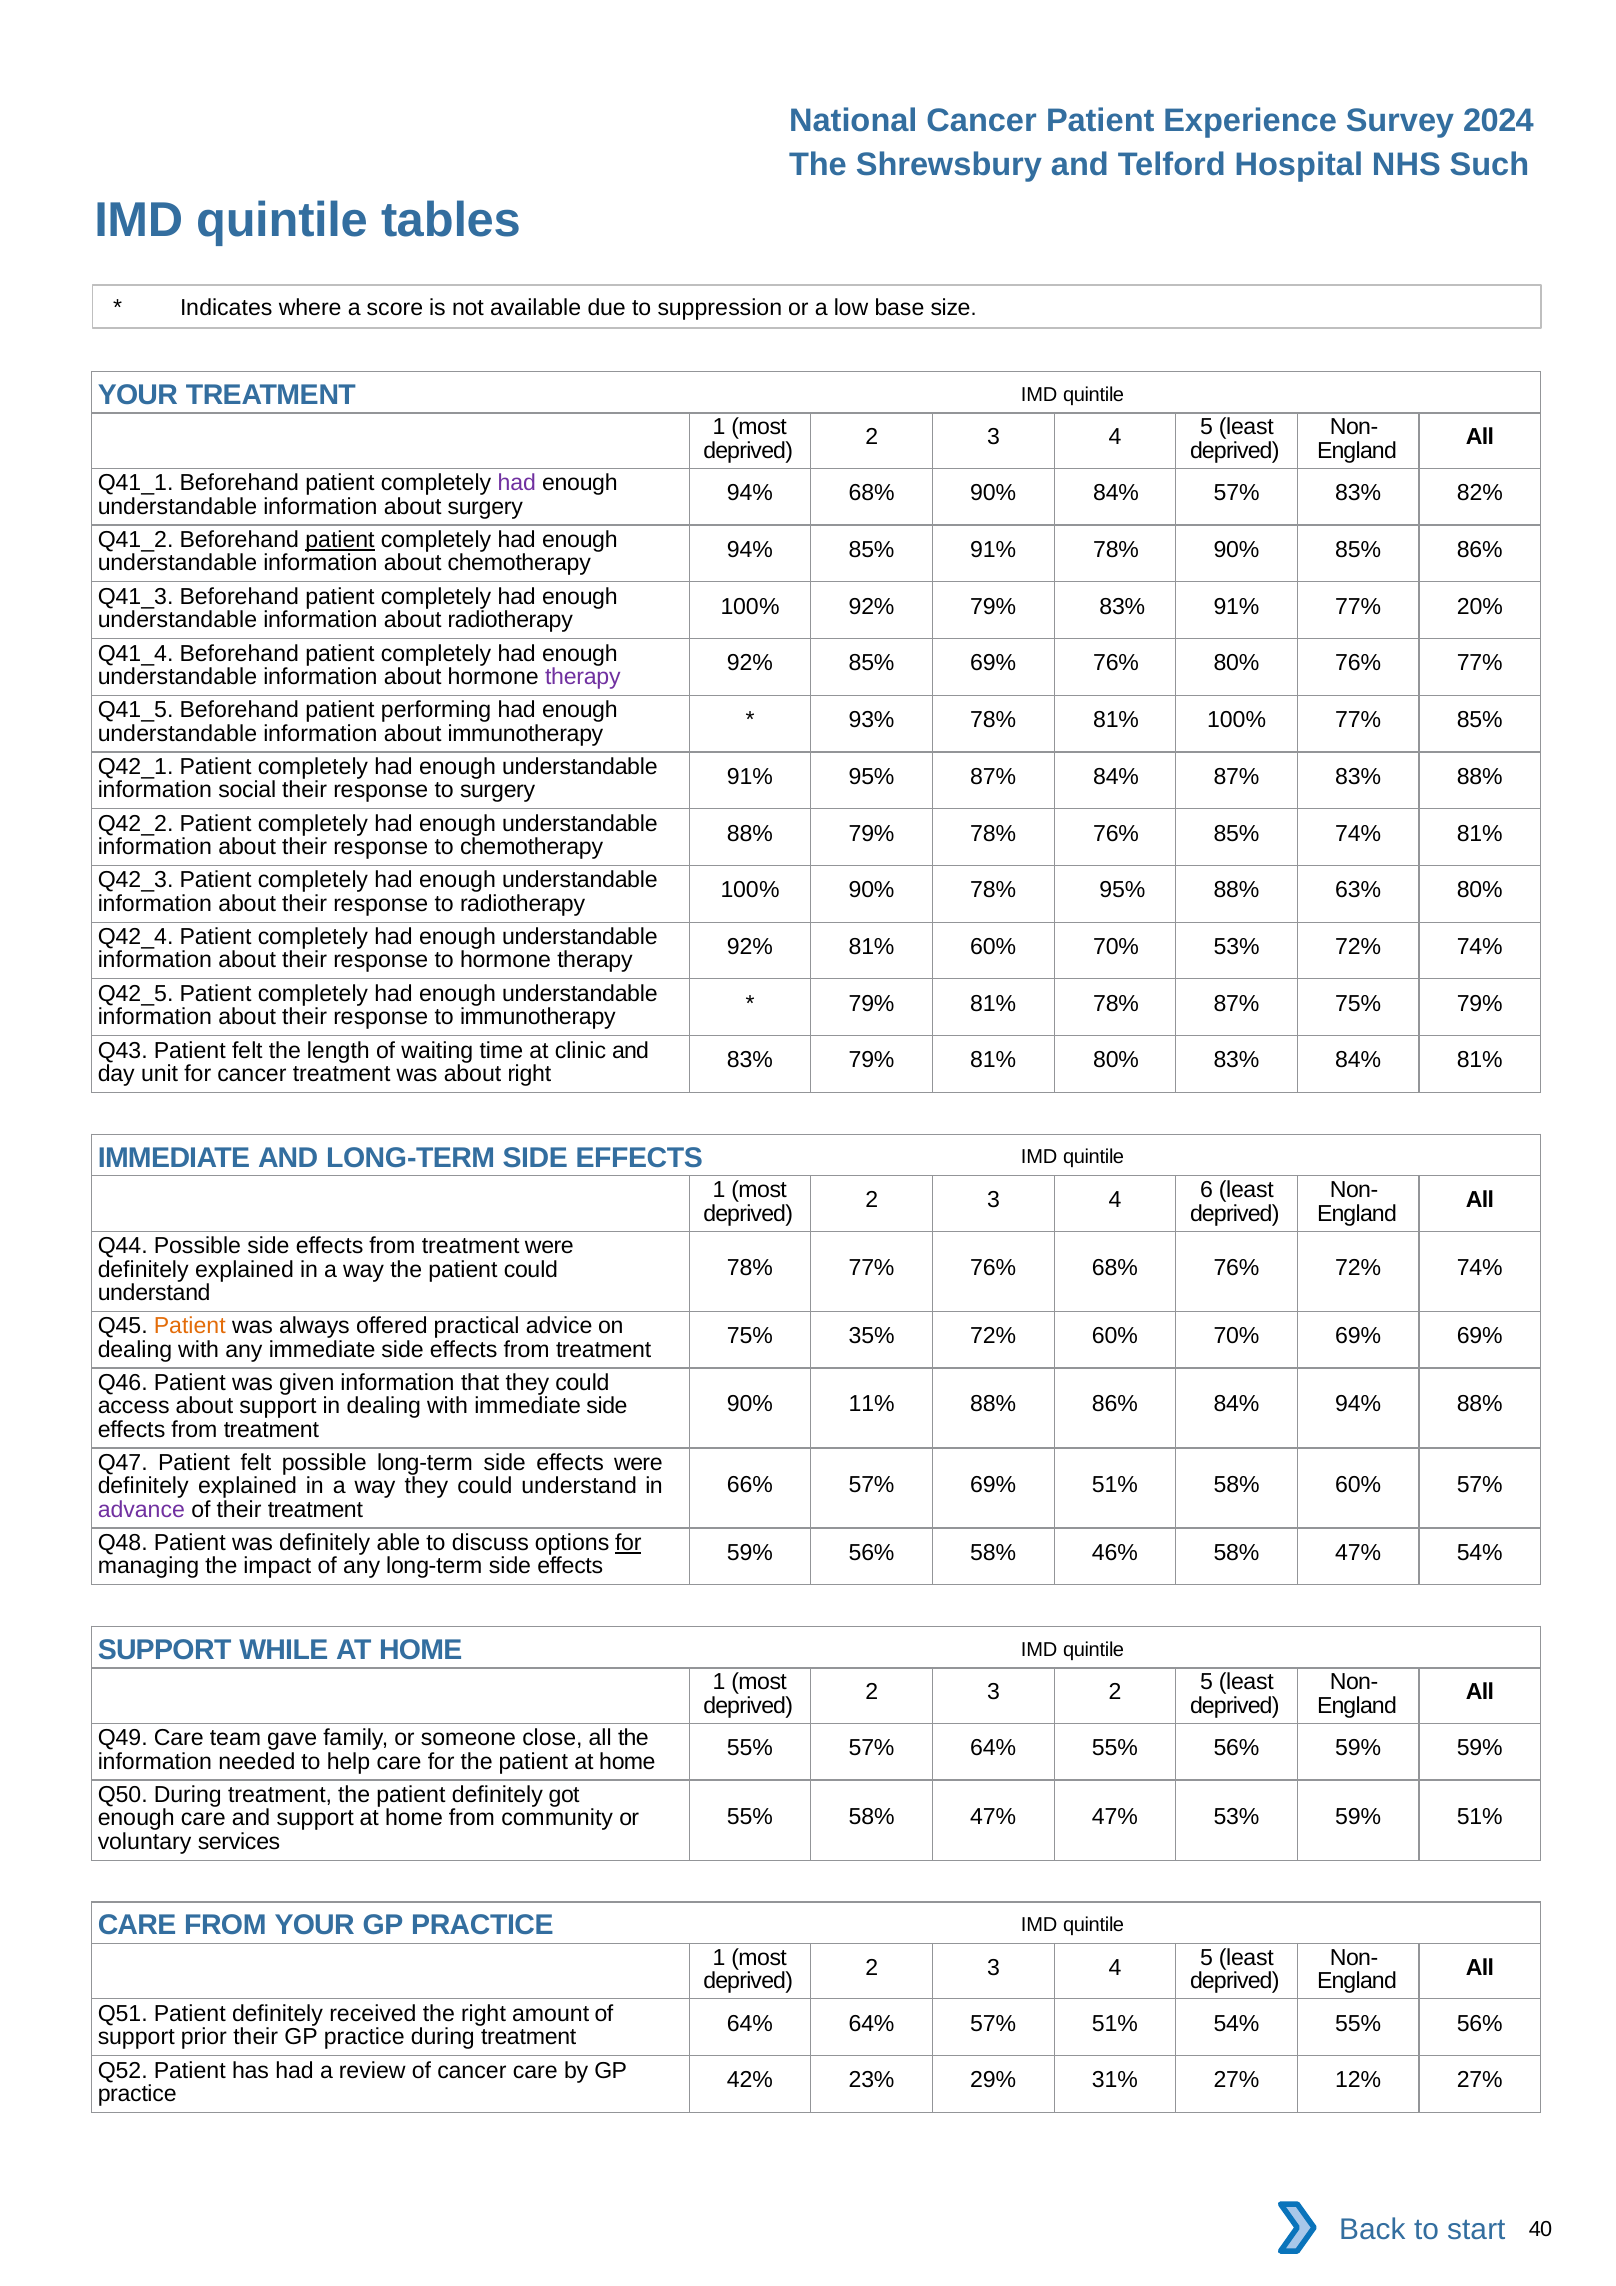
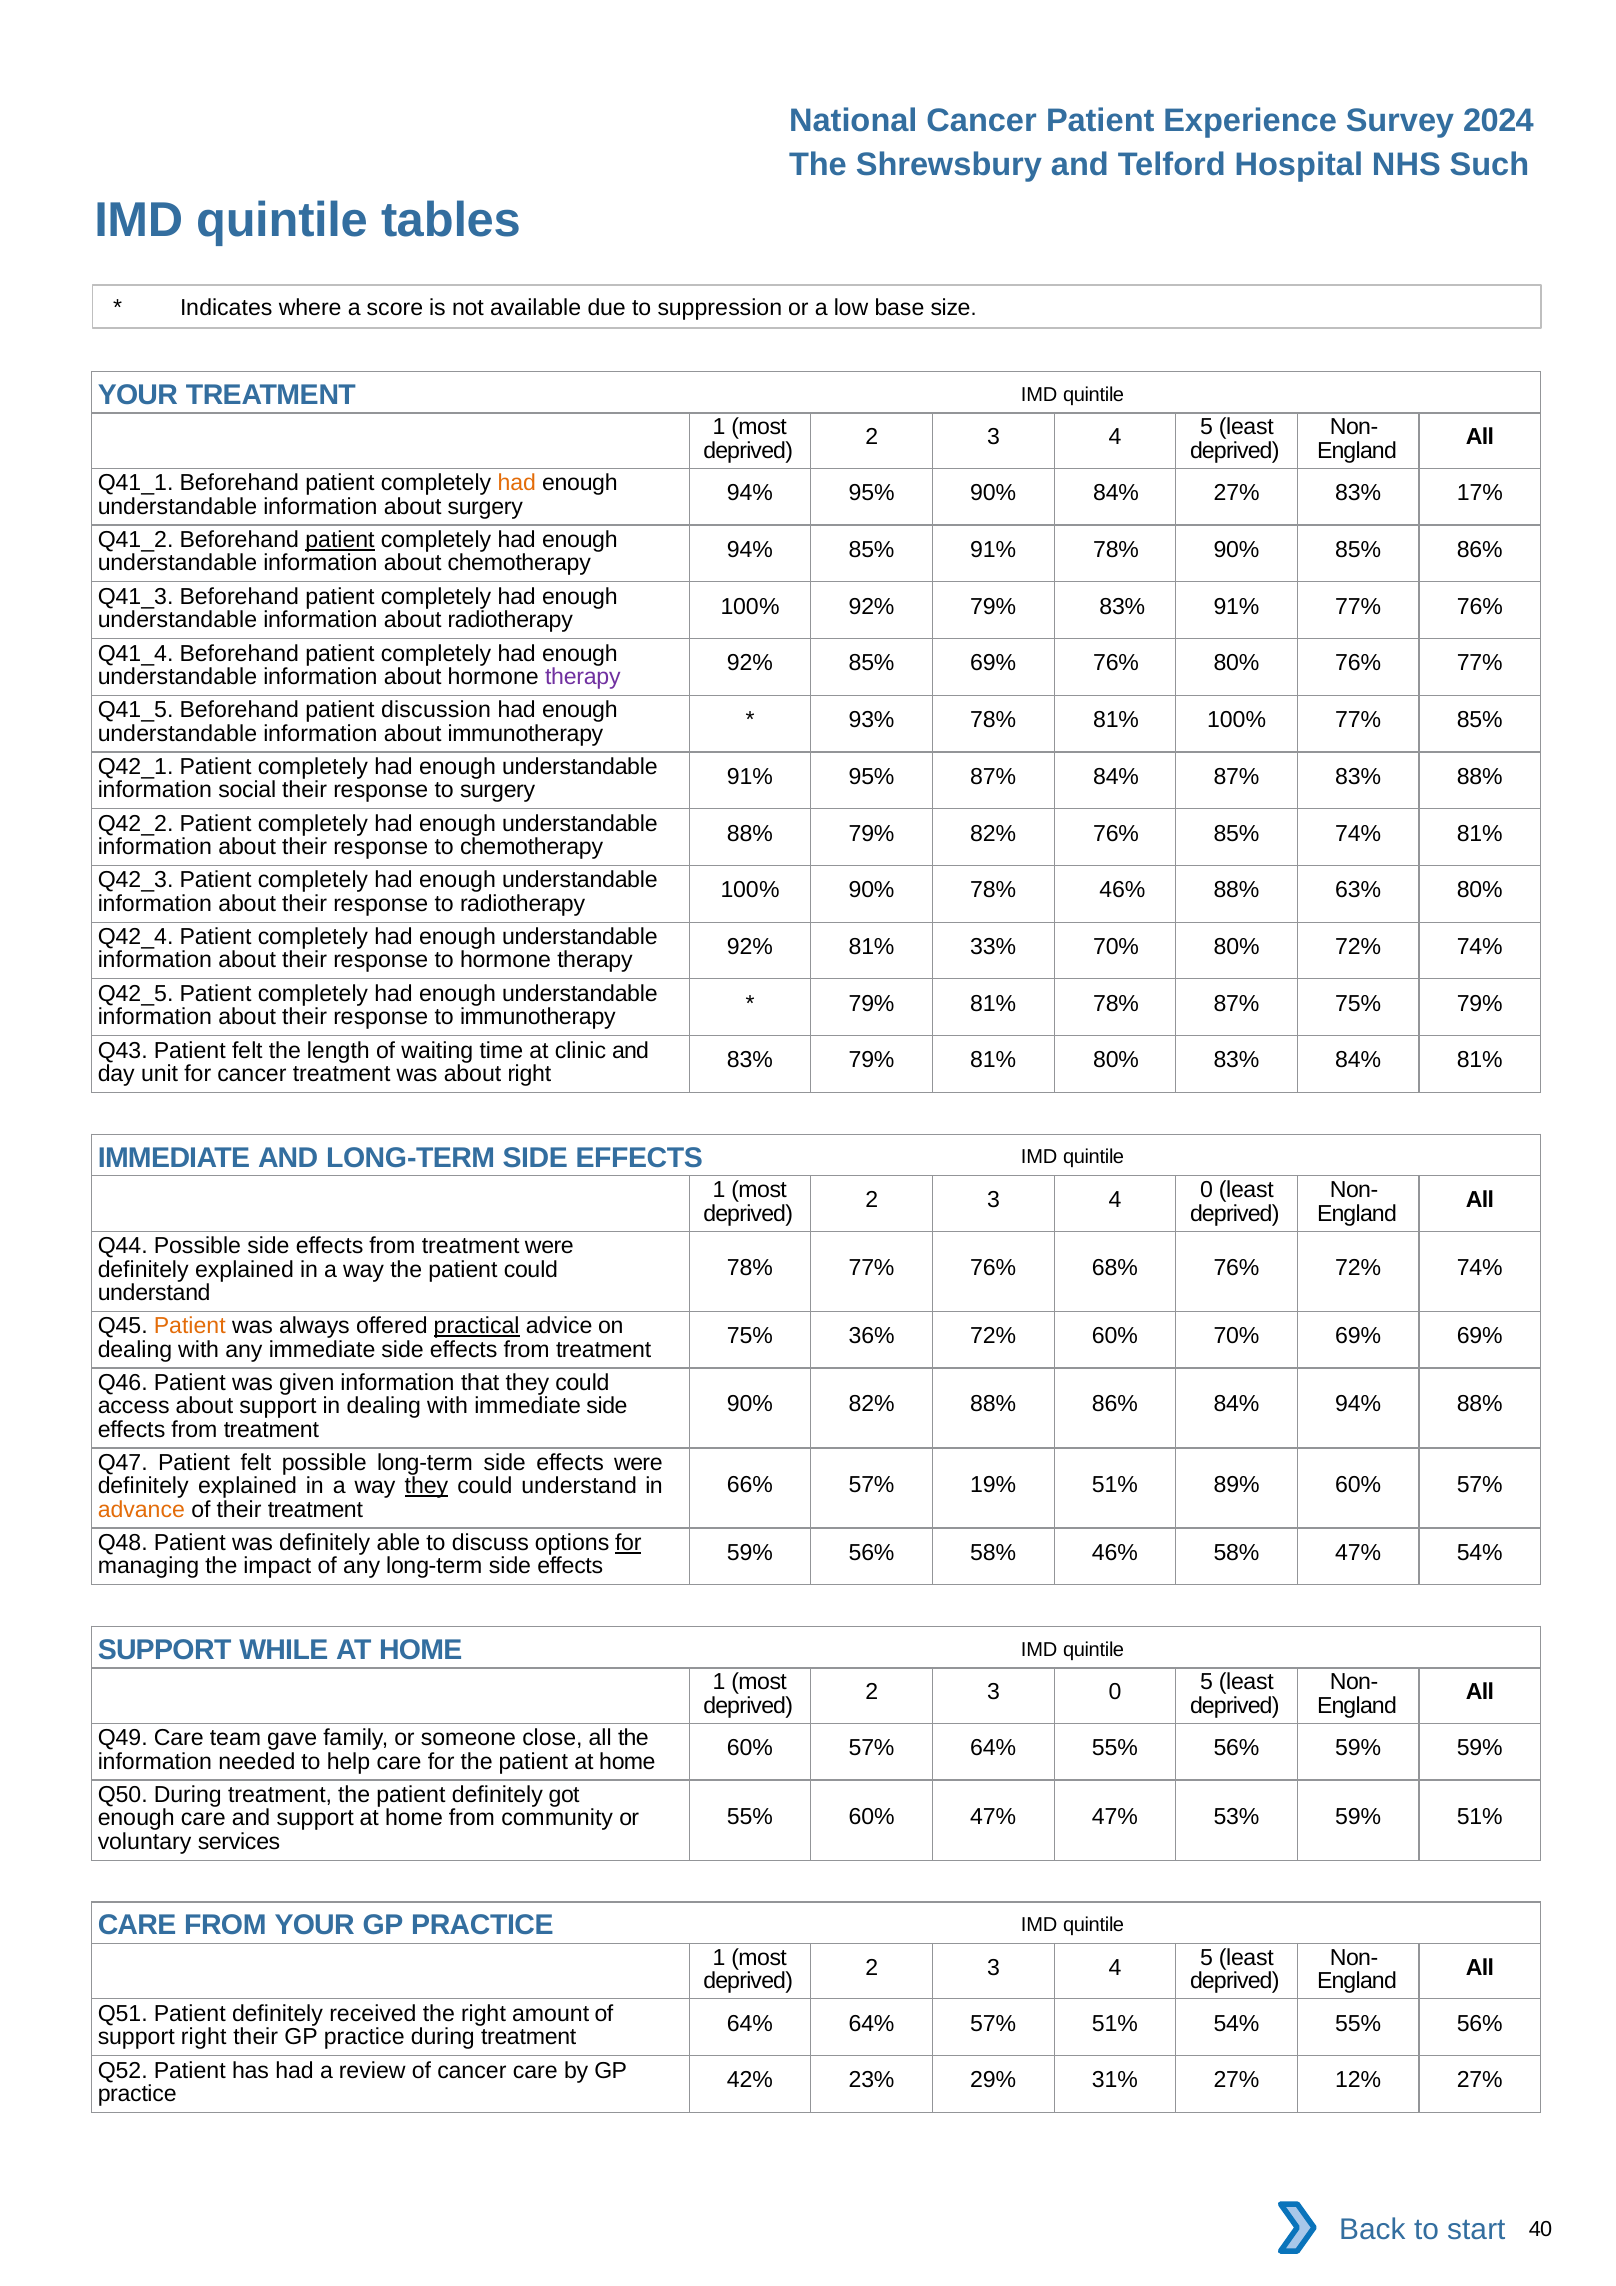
had colour: purple -> orange (517, 483)
94% 68%: 68% -> 95% (872, 493)
84% 57%: 57% -> 27% (1237, 493)
82%: 82% -> 17% (1480, 493)
91% 77% 20%: 20% -> 76% (1480, 607)
performing: performing -> discussion (436, 710)
79% 78%: 78% -> 82% (993, 834)
78% 95%: 95% -> 46% (1122, 890)
81% 60%: 60% -> 33% (993, 947)
70% 53%: 53% -> 80% (1237, 947)
4 6: 6 -> 0 (1207, 1191)
practical underline: none -> present (477, 1327)
35%: 35% -> 36% (872, 1336)
90% 11%: 11% -> 82% (872, 1405)
57% 69%: 69% -> 19% (993, 1485)
51% 58%: 58% -> 89% (1237, 1485)
they underline: none -> present (426, 1487)
advance colour: purple -> orange (141, 1510)
3 2: 2 -> 0 (1115, 1693)
55%: 55% -> 60% (750, 1749)
55% 58%: 58% -> 60% (872, 1817)
support prior: prior -> right (204, 2038)
